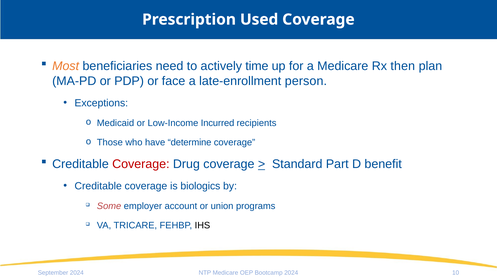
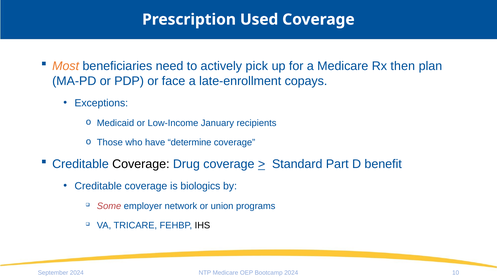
time: time -> pick (257, 66)
person: person -> copays (306, 81)
Incurred: Incurred -> January (217, 123)
Coverage colour: red -> black (141, 164)
account: account -> network (181, 206)
